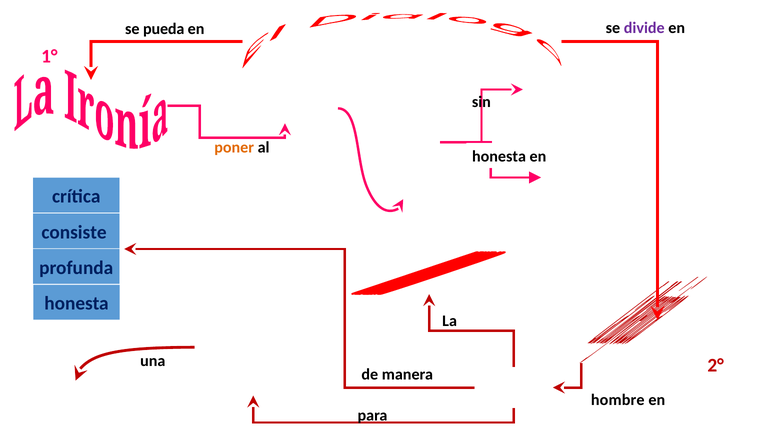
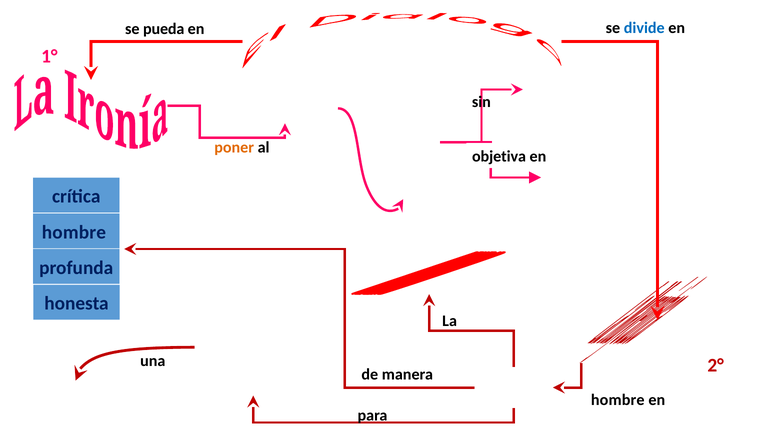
divide colour: purple -> blue (644, 28)
honesta: honesta -> objetiva (499, 157)
consiste: consiste -> hombre (74, 232)
